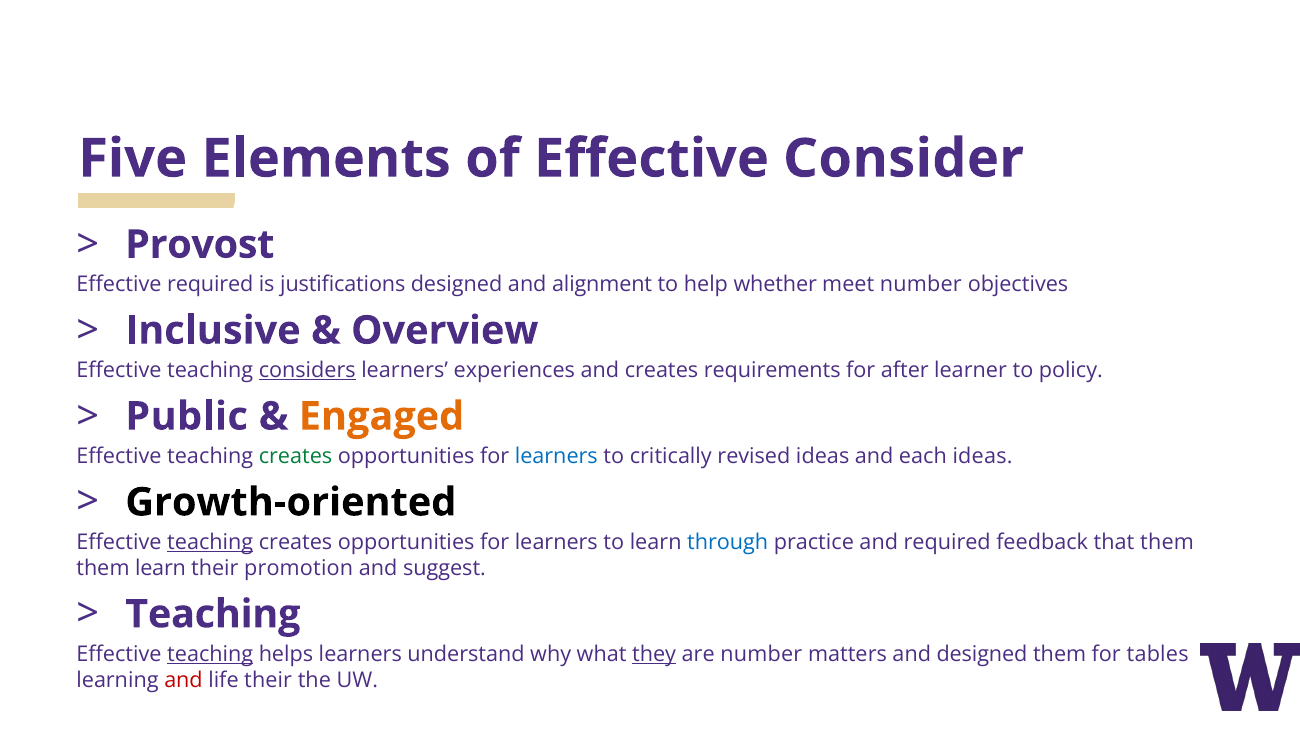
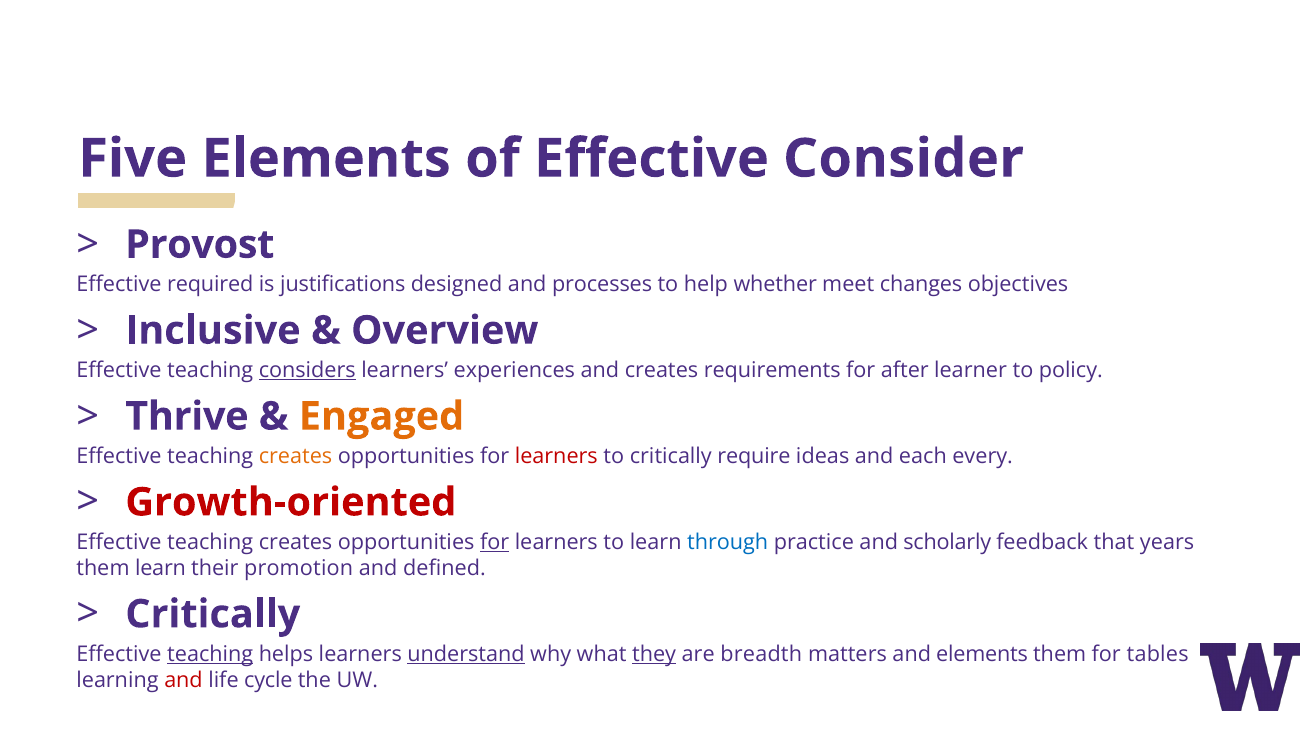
alignment: alignment -> processes (602, 285)
meet number: number -> changes (921, 285)
Public: Public -> Thrive (187, 417)
creates colour: green -> orange (296, 457)
learners colour: blue -> red (556, 457)
revised: revised -> require (754, 457)
each ideas: ideas -> every (983, 457)
Growth-oriented colour: black -> red (291, 503)
teaching underline: present -> none (210, 542)
for underline: none -> present (495, 542)
and required: required -> scholarly (947, 542)
that them: them -> years (1167, 542)
suggest: suggest -> defined (444, 568)
Teaching: Teaching -> Critically (213, 614)
understand underline: none -> present (466, 654)
are number: number -> breadth (761, 654)
and designed: designed -> elements (982, 654)
life their: their -> cycle (268, 680)
